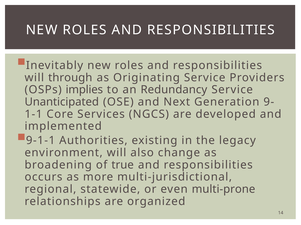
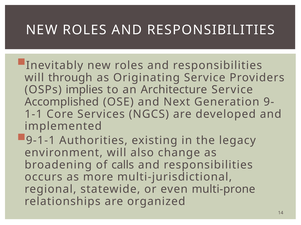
Redundancy: Redundancy -> Architecture (174, 90)
Unanticipated: Unanticipated -> Accomplished (62, 102)
true: true -> calls (123, 165)
